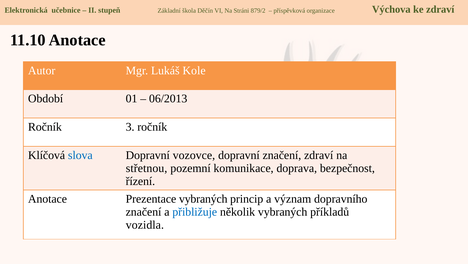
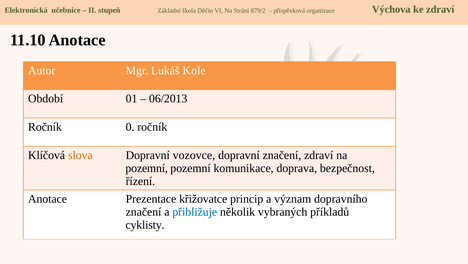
3: 3 -> 0 (130, 127)
slova colour: blue -> orange (80, 155)
střetnou: střetnou -> pozemní (147, 168)
Prezentace vybraných: vybraných -> křižovatce (203, 198)
vozidla: vozidla -> cyklisty (145, 224)
